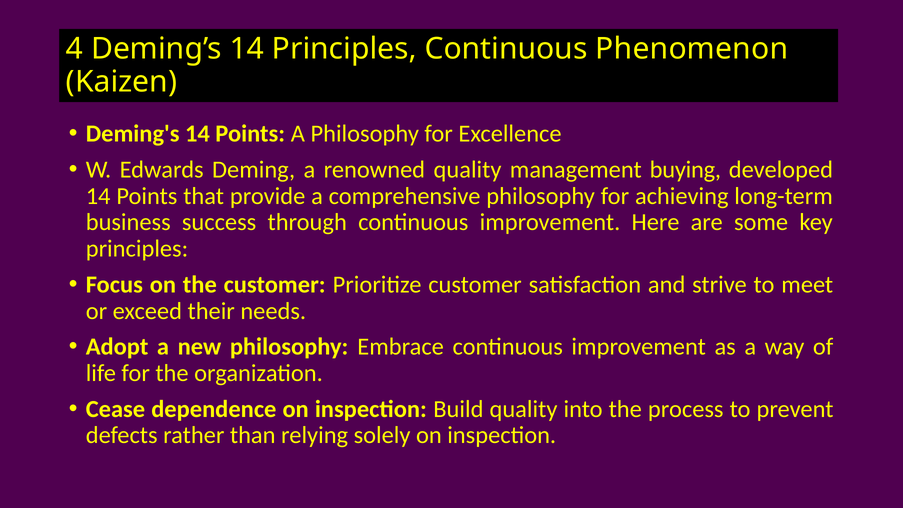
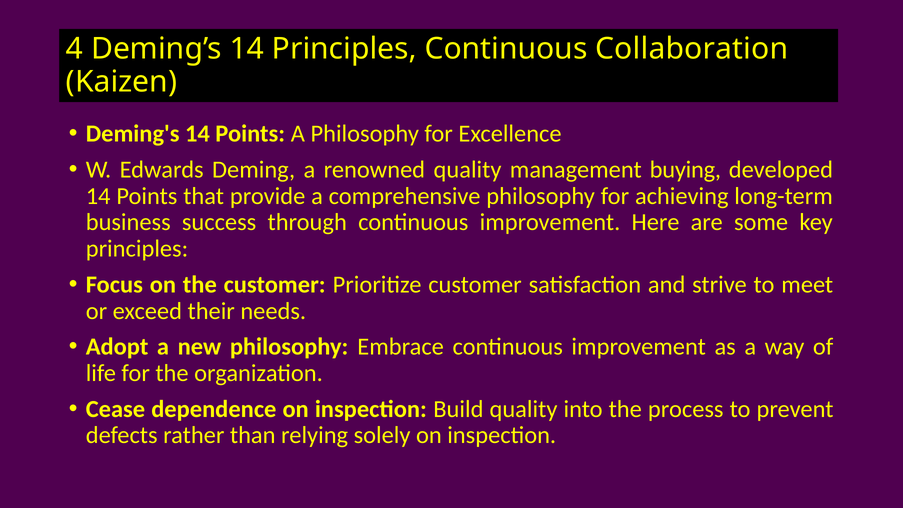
Phenomenon: Phenomenon -> Collaboration (692, 49)
